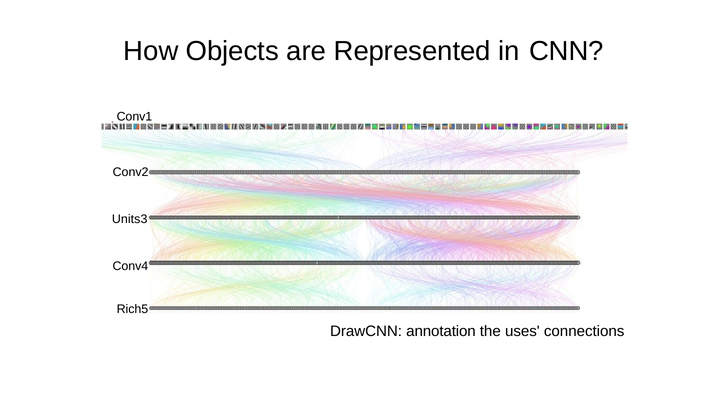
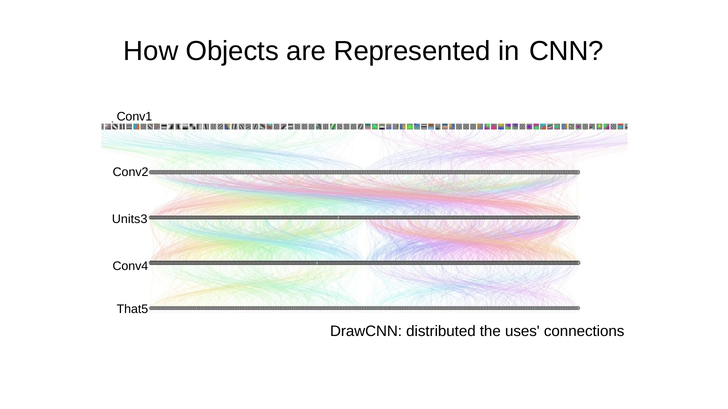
Rich5: Rich5 -> That5 (132, 309)
annotation: annotation -> distributed (441, 332)
